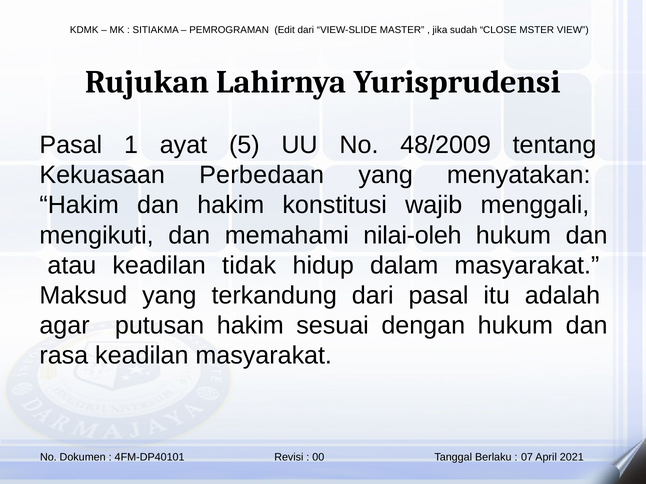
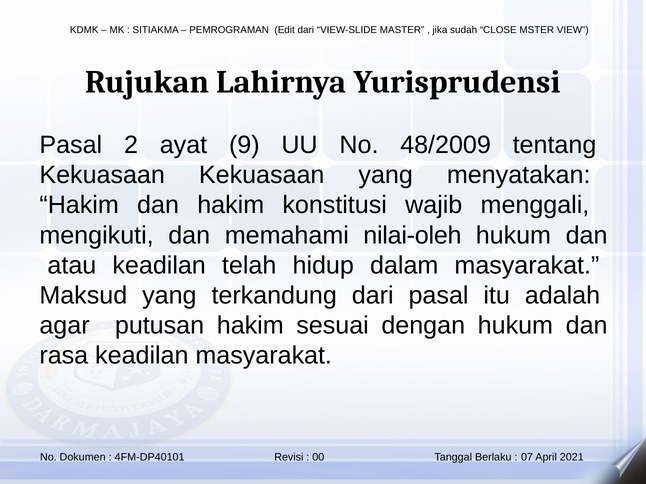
1: 1 -> 2 (131, 145)
5: 5 -> 9 (244, 145)
Kekuasaan Perbedaan: Perbedaan -> Kekuasaan (262, 175)
tidak: tidak -> telah (249, 266)
